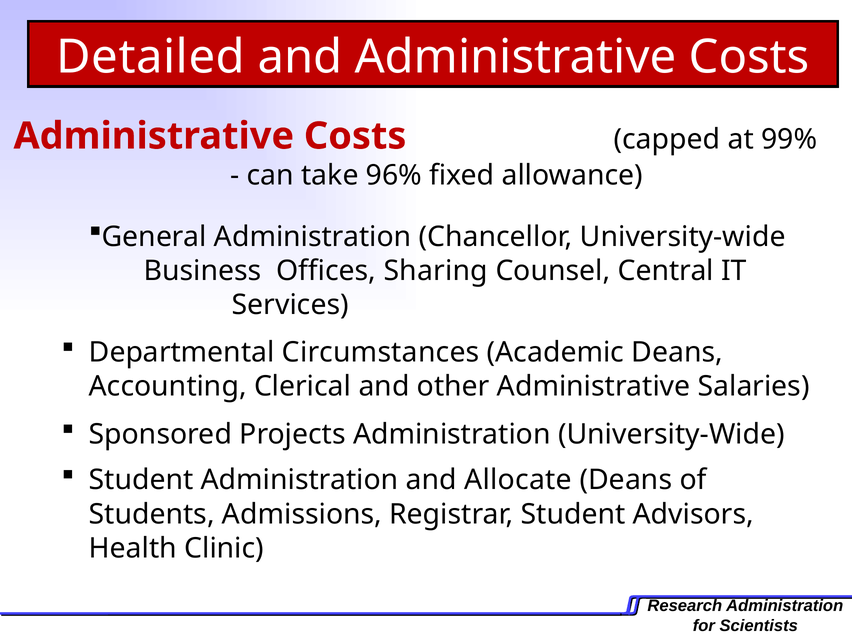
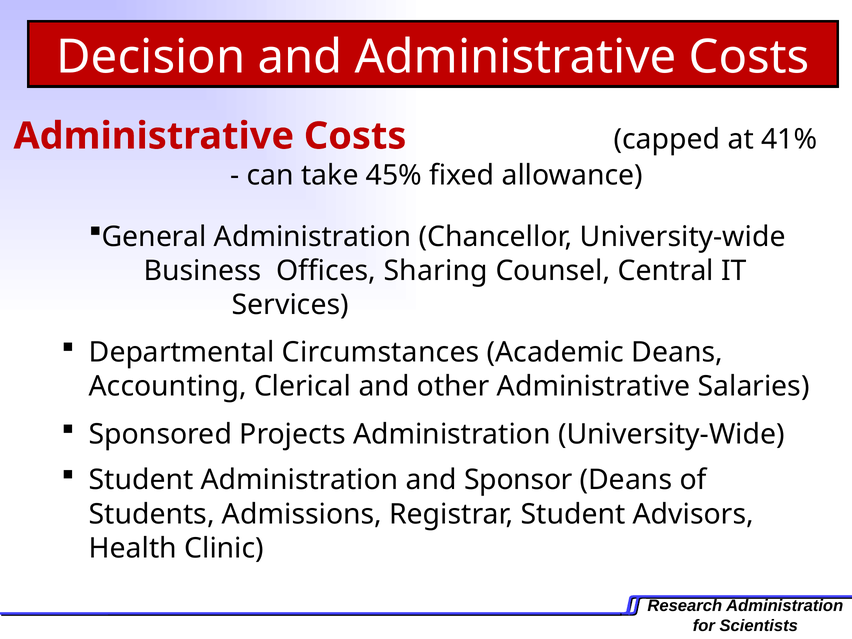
Detailed: Detailed -> Decision (151, 57)
99%: 99% -> 41% (789, 139)
96%: 96% -> 45% (394, 175)
Allocate: Allocate -> Sponsor (518, 480)
